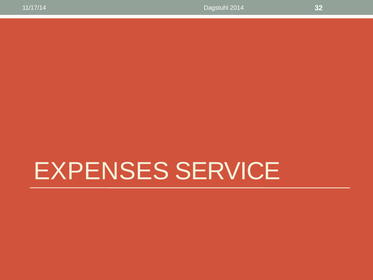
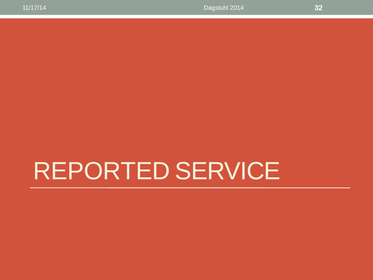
EXPENSES: EXPENSES -> REPORTED (102, 171)
